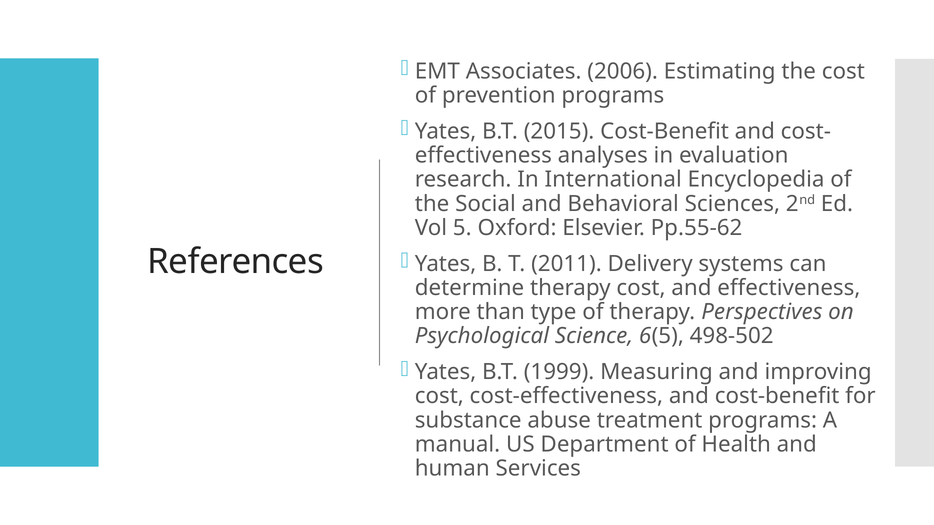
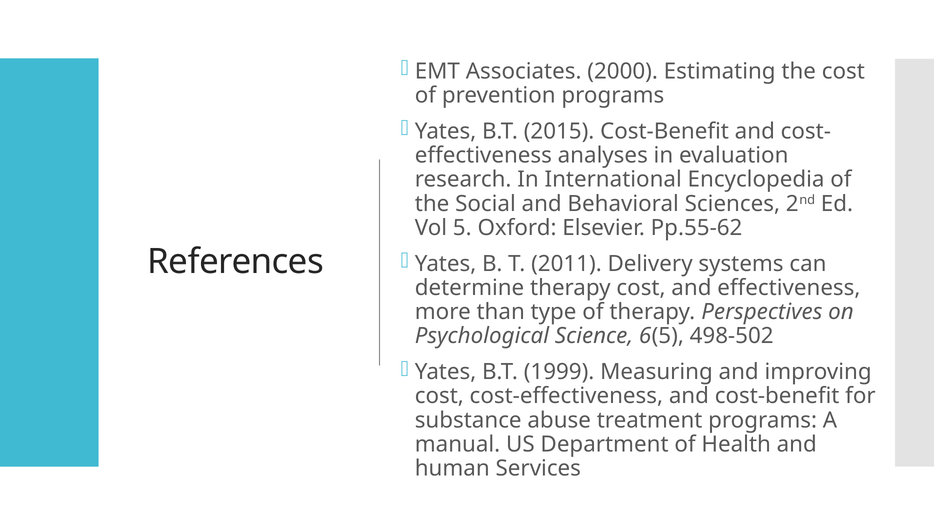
2006: 2006 -> 2000 (623, 71)
